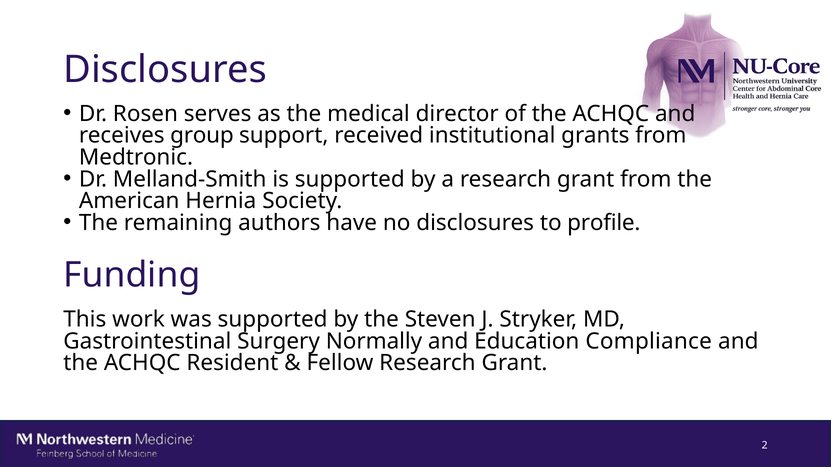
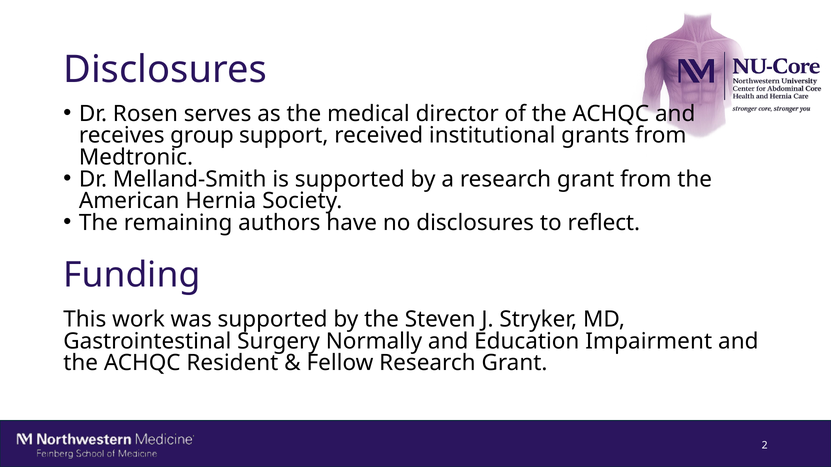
profile: profile -> reflect (604, 223)
Compliance: Compliance -> Impairment (649, 341)
